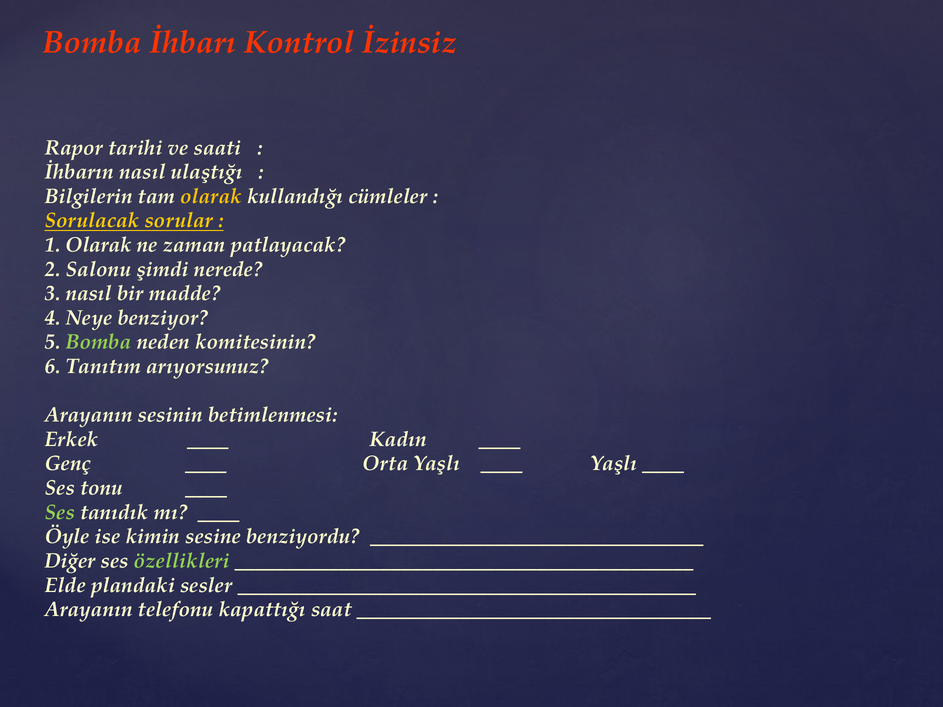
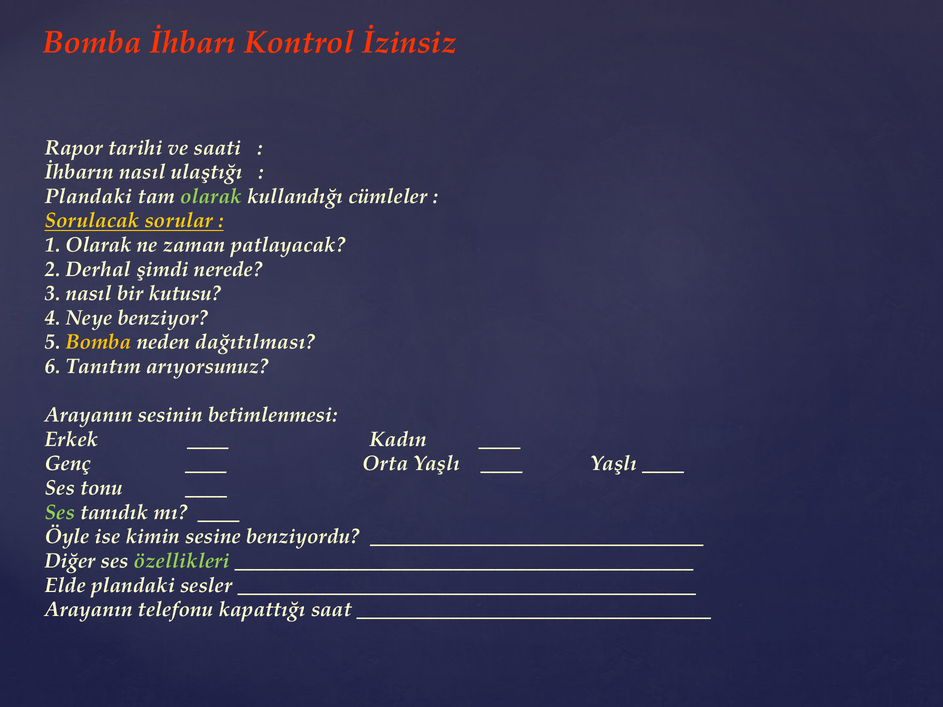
Bilgilerin: Bilgilerin -> Plandaki (89, 196)
olarak colour: yellow -> light green (211, 196)
Salonu: Salonu -> Derhal (98, 269)
madde: madde -> kutusu (185, 294)
Bomba colour: light green -> yellow (98, 342)
komitesinin: komitesinin -> dağıtılması (255, 342)
